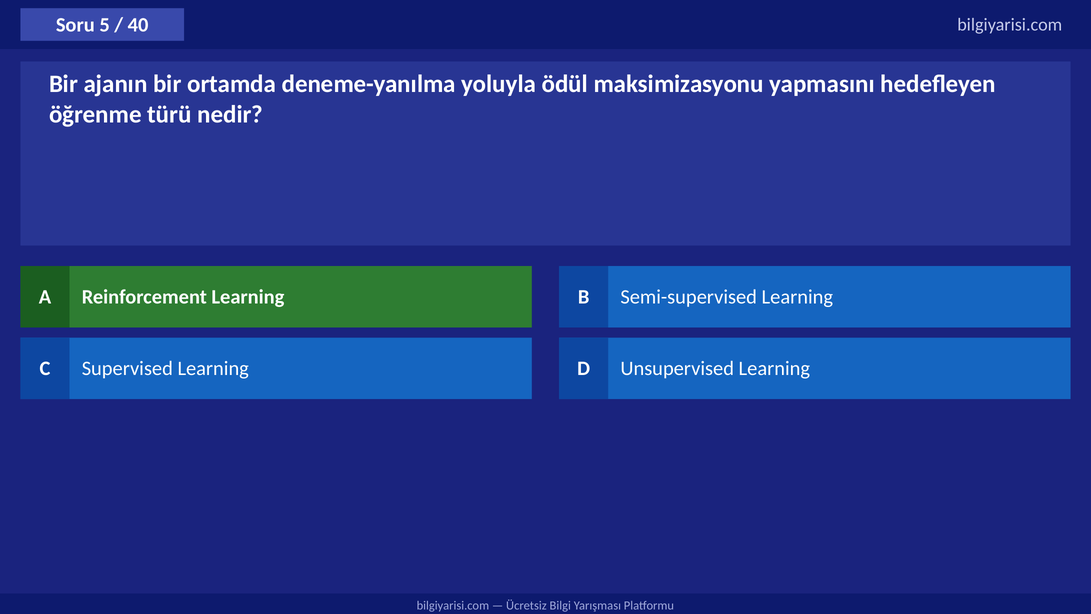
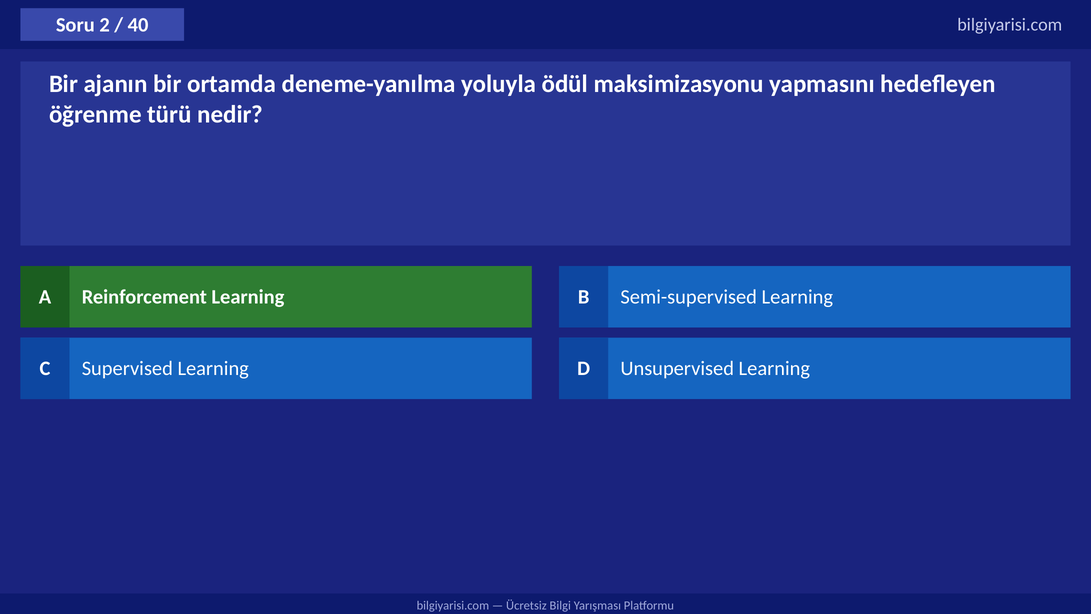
5: 5 -> 2 (105, 25)
